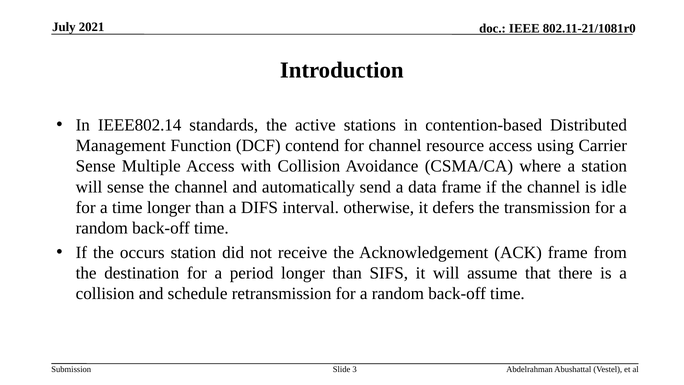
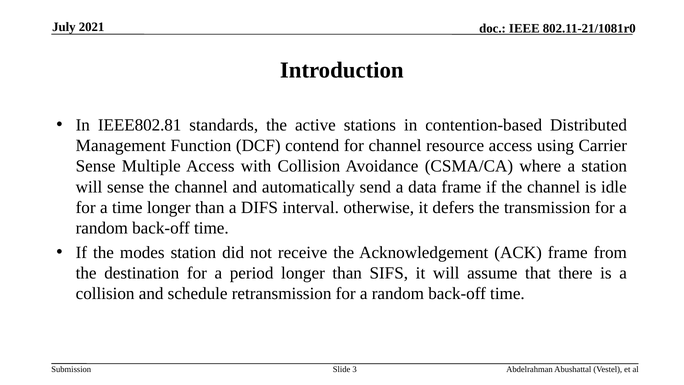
IEEE802.14: IEEE802.14 -> IEEE802.81 (140, 125)
occurs: occurs -> modes (142, 253)
